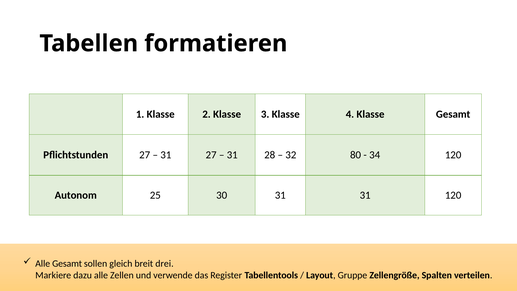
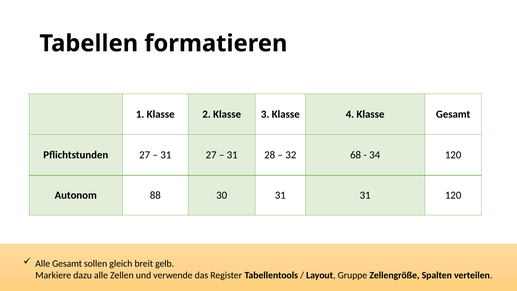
80: 80 -> 68 (356, 155)
25: 25 -> 88 (155, 195)
drei: drei -> gelb (165, 263)
